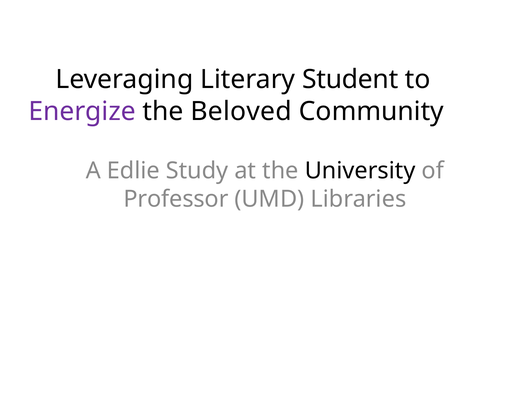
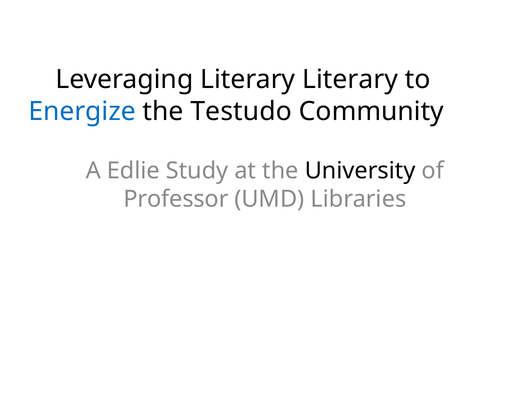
Literary Student: Student -> Literary (350, 79)
Energize colour: purple -> blue (82, 111)
Beloved: Beloved -> Testudo (241, 111)
